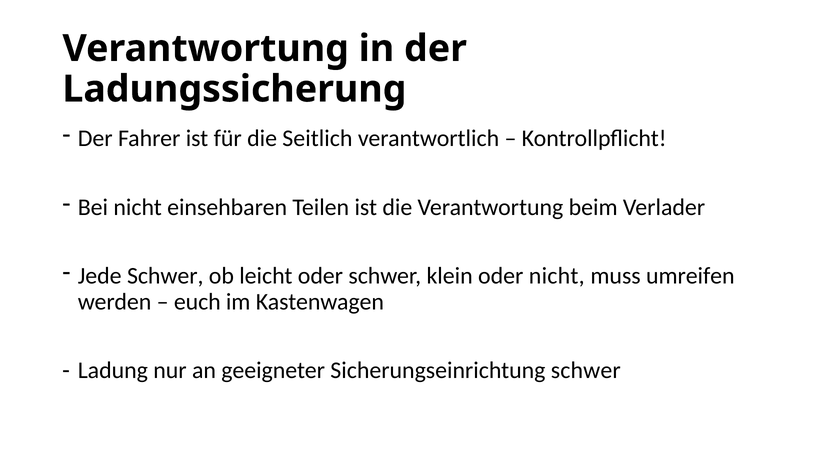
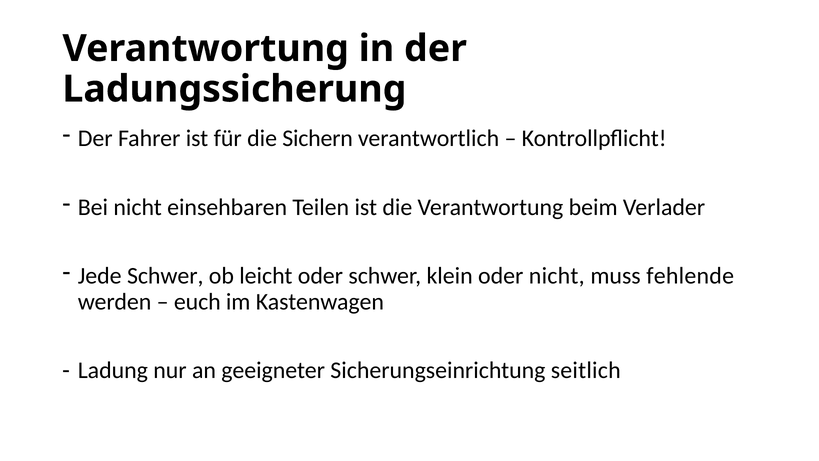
Seitlich: Seitlich -> Sichern (318, 138)
umreifen: umreifen -> fehlende (690, 276)
Sicherungseinrichtung schwer: schwer -> seitlich (586, 370)
